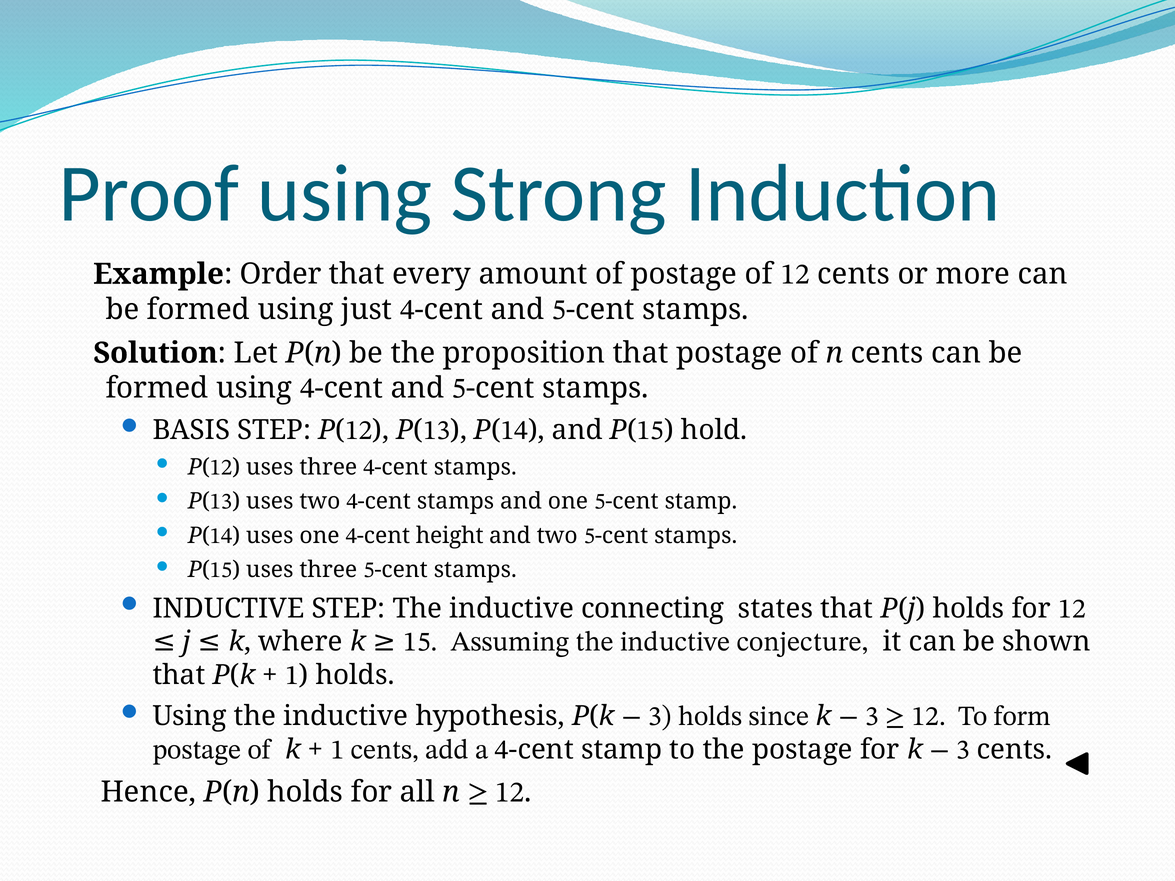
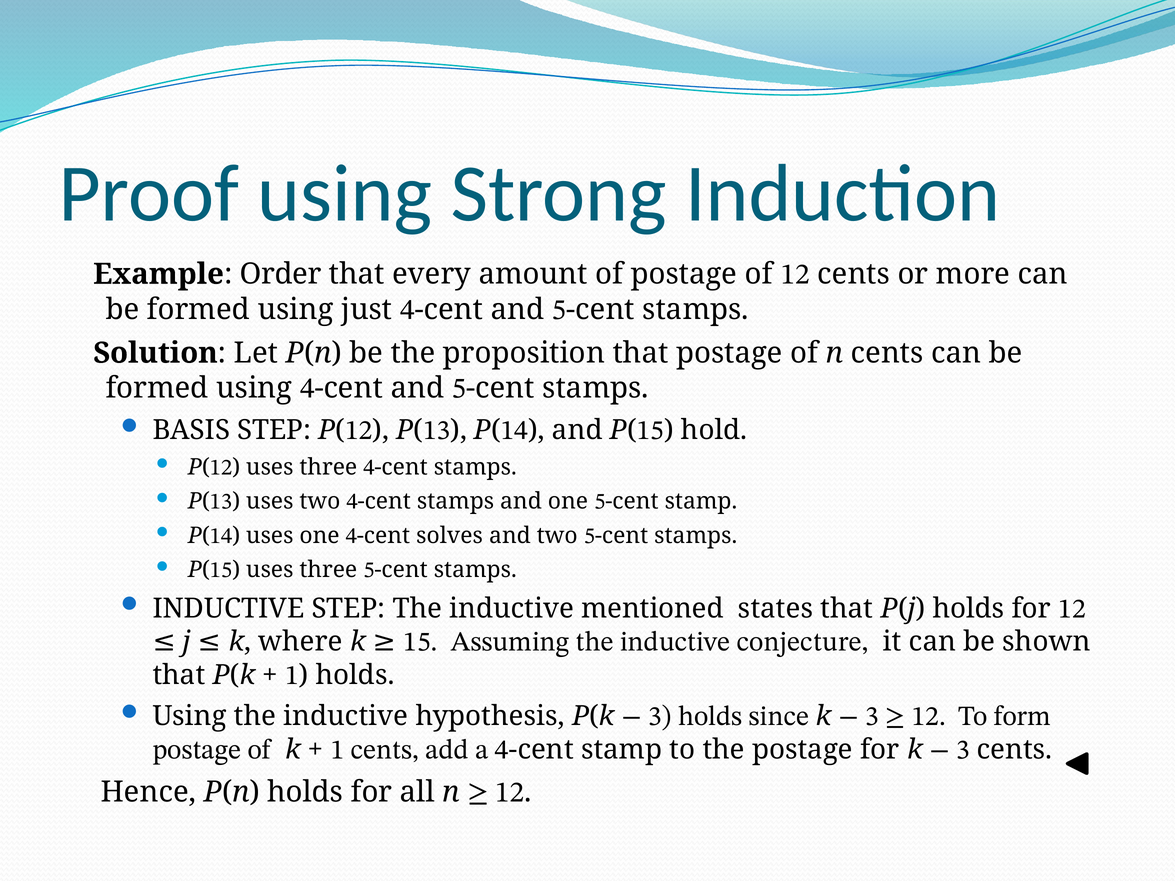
height: height -> solves (450, 536)
connecting: connecting -> mentioned (653, 609)
